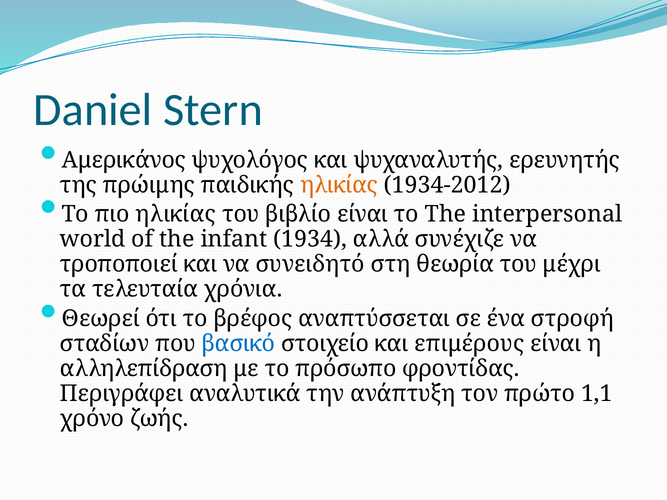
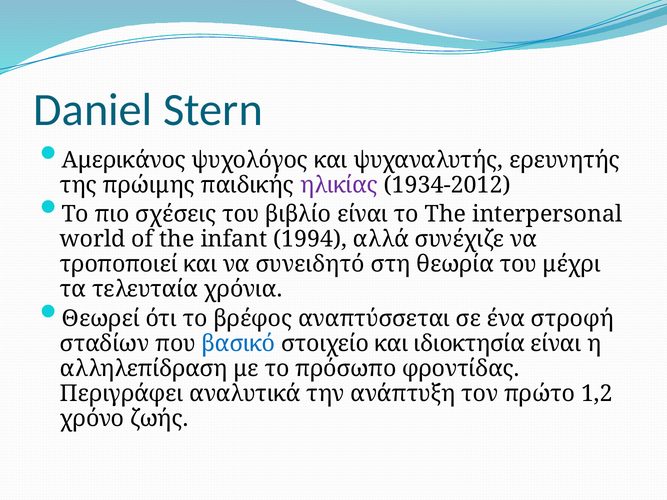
ηλικίας colour: orange -> purple (339, 185)
πιο ηλικίας: ηλικίας -> σχέσεις (176, 214)
1934: 1934 -> 1994 (310, 239)
επιμέρους: επιμέρους -> ιδιοκτησία (470, 344)
1,1: 1,1 -> 1,2 (597, 394)
